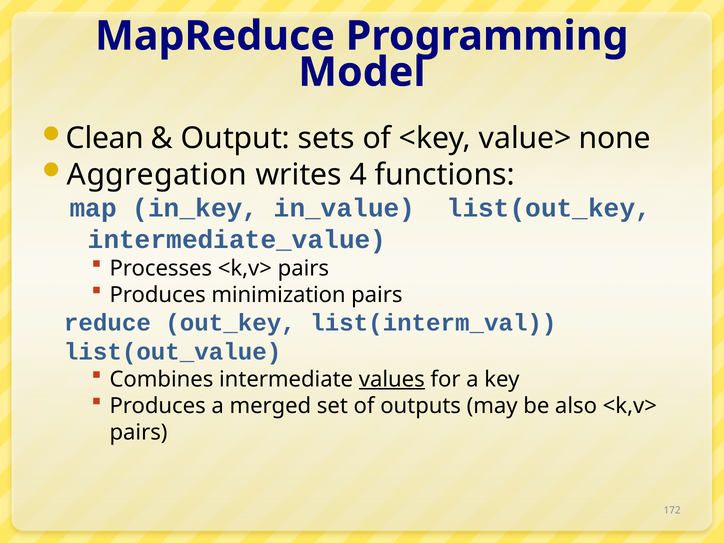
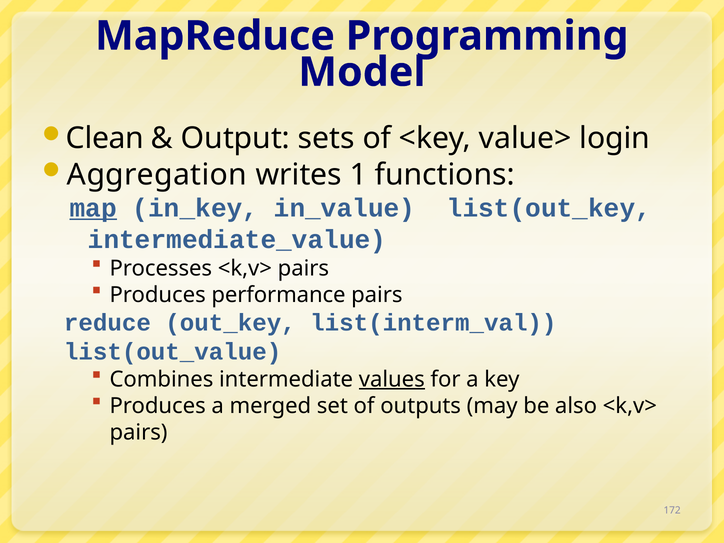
none: none -> login (615, 138)
4: 4 -> 1 (358, 175)
map underline: none -> present (93, 208)
minimization: minimization -> performance (279, 295)
